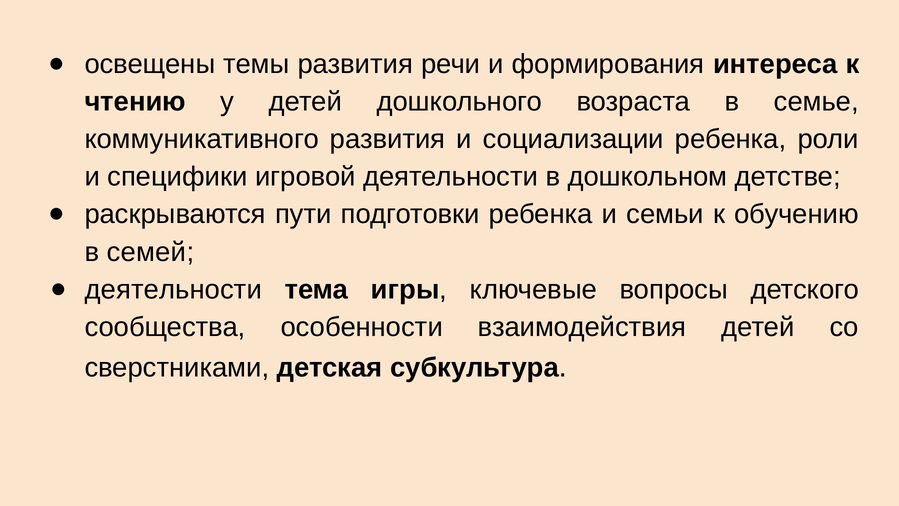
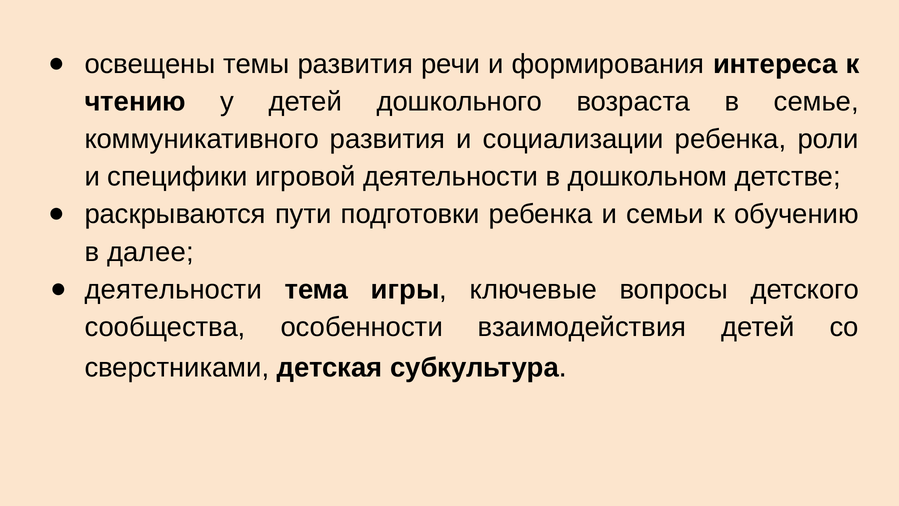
семей: семей -> далее (150, 252)
